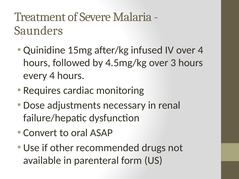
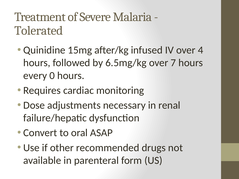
Saunders: Saunders -> Tolerated (39, 31)
4.5mg/kg: 4.5mg/kg -> 6.5mg/kg (126, 63)
3: 3 -> 7 (173, 63)
every 4: 4 -> 0 (52, 76)
